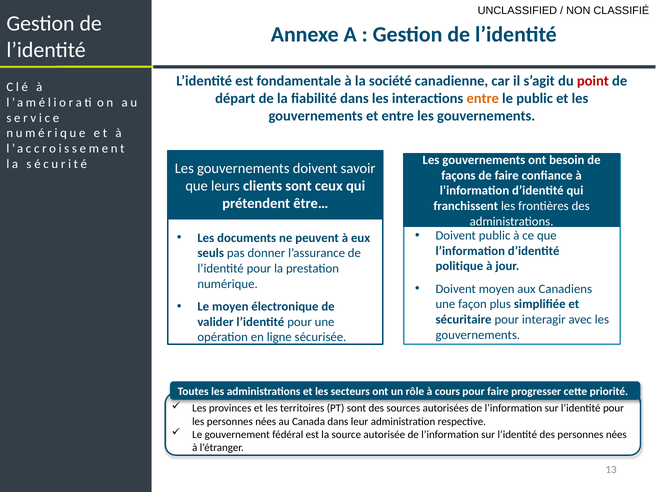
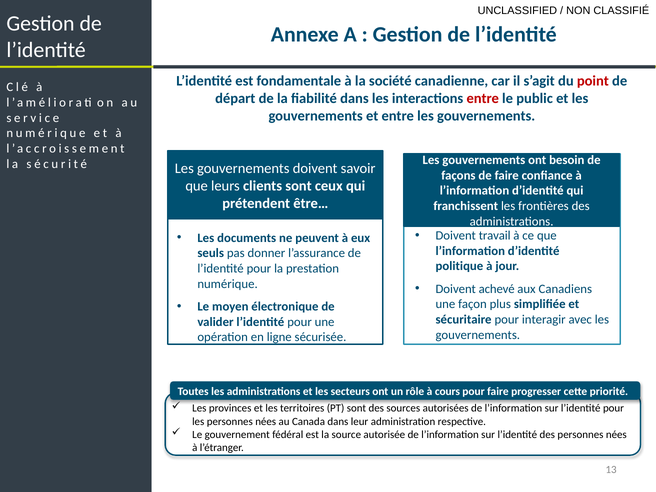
entre colour: orange -> red (483, 98)
Doivent public: public -> travail (495, 236)
Doivent moyen: moyen -> achevé (497, 289)
